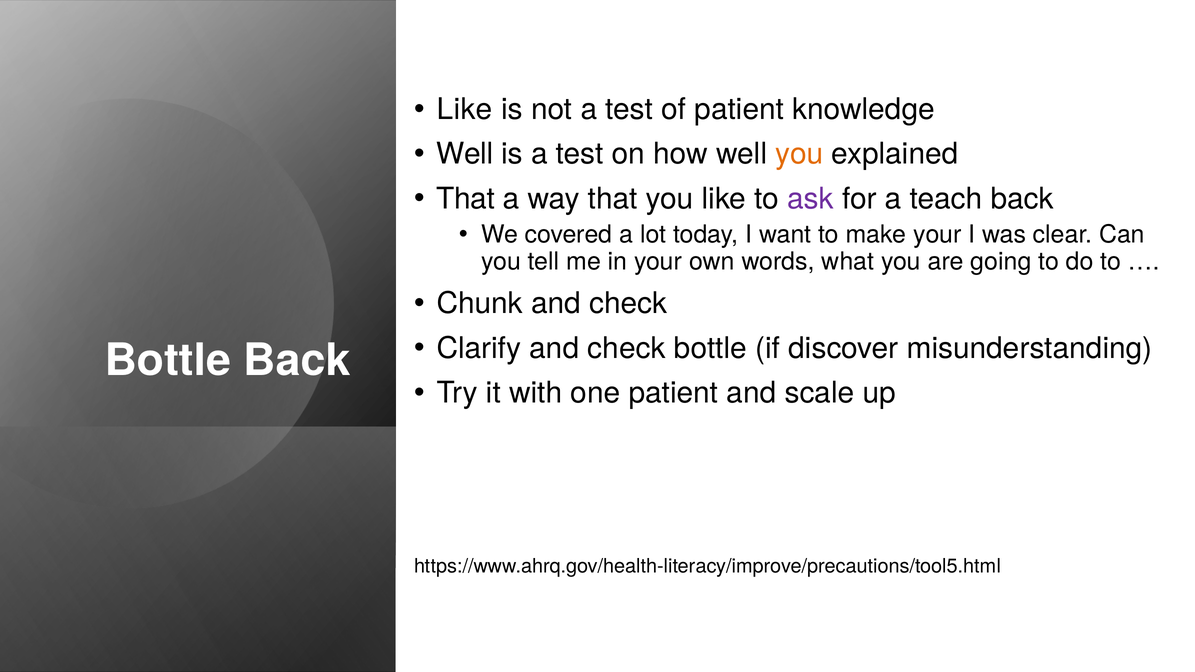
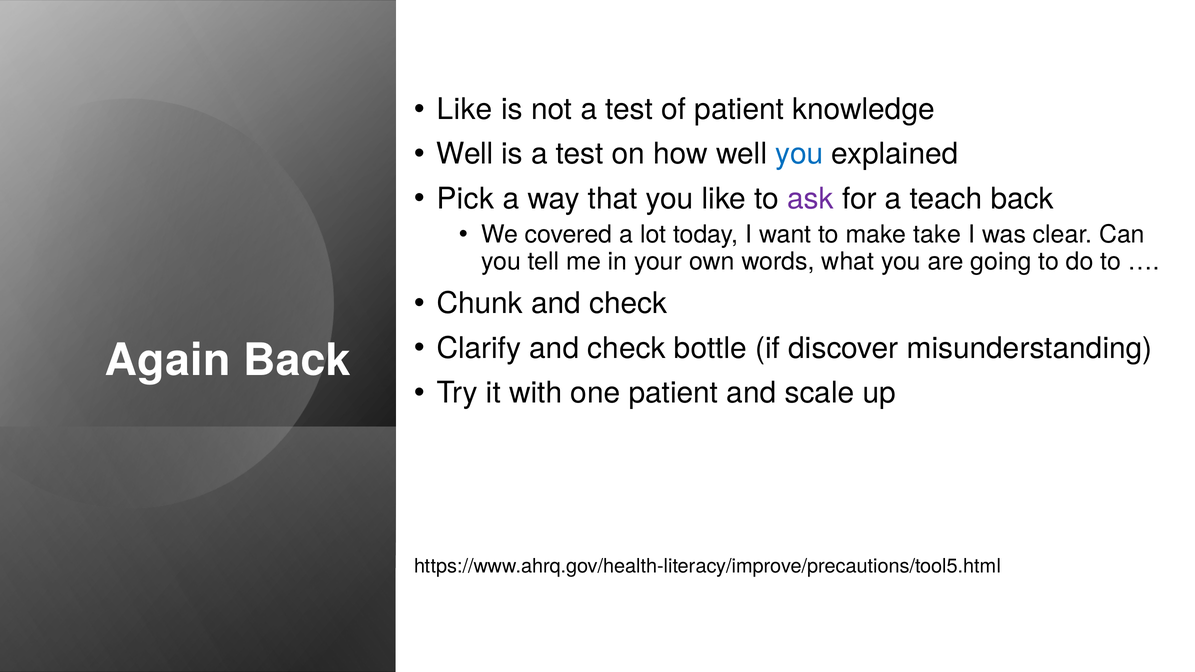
you colour: orange -> blue (799, 154)
That: That -> Pick (465, 199)
make your: your -> take (937, 235)
Bottle: Bottle -> Again (168, 361)
